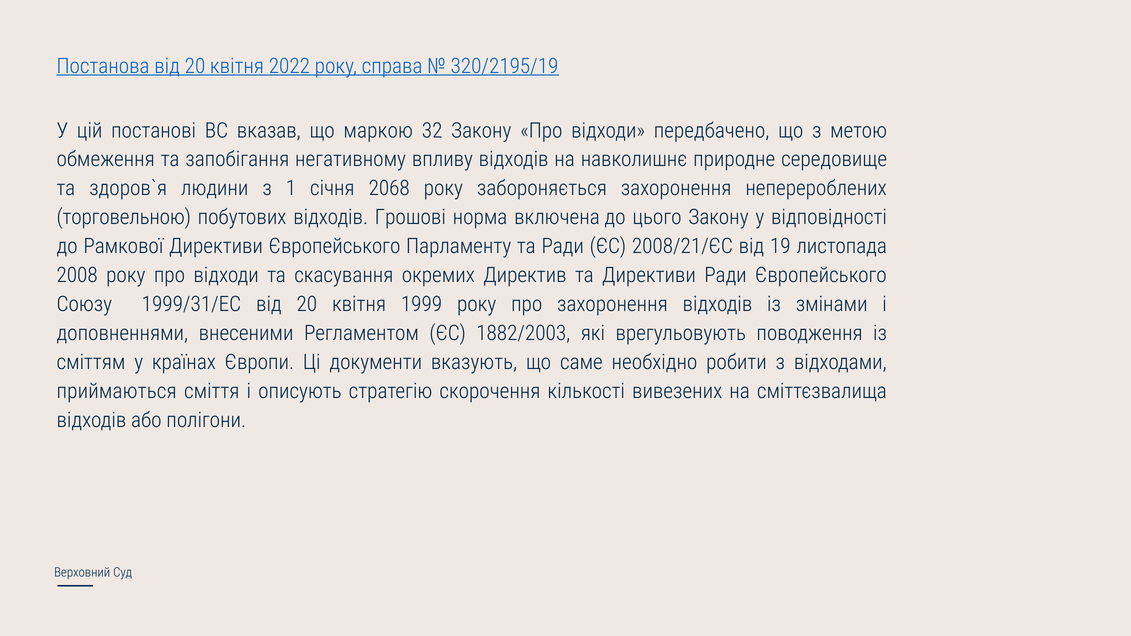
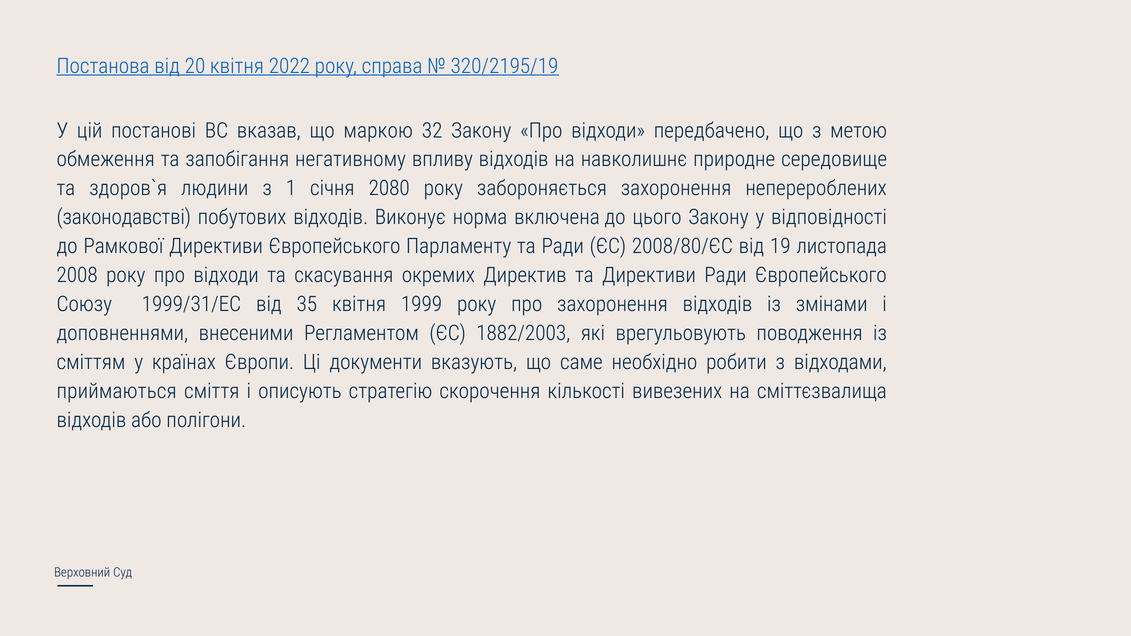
2068: 2068 -> 2080 (389, 189)
торговельною: торговельною -> законодавстві (124, 218)
Грошові: Грошові -> Виконує (410, 218)
2008/21/ЄС: 2008/21/ЄС -> 2008/80/ЄС (682, 247)
1999/31/ЕС від 20: 20 -> 35 (307, 304)
